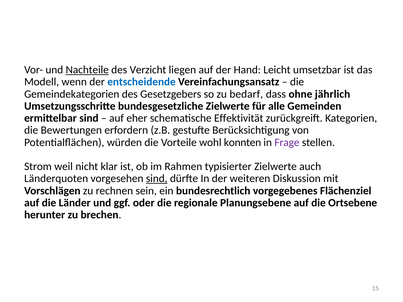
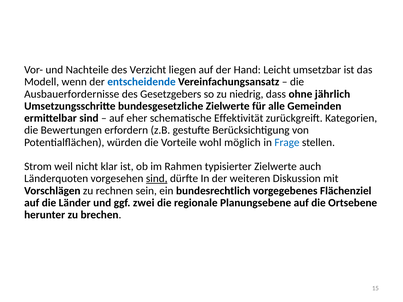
Nachteile underline: present -> none (87, 70)
Gemeindekategorien: Gemeindekategorien -> Ausbauerfordernisse (72, 94)
bedarf: bedarf -> niedrig (246, 94)
konnten: konnten -> möglich (242, 142)
Frage colour: purple -> blue (287, 142)
oder: oder -> zwei (144, 203)
